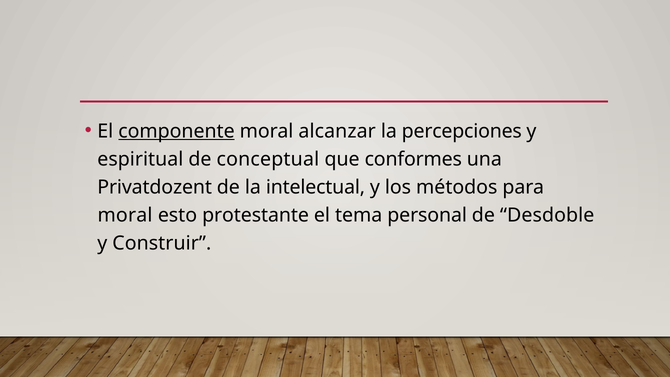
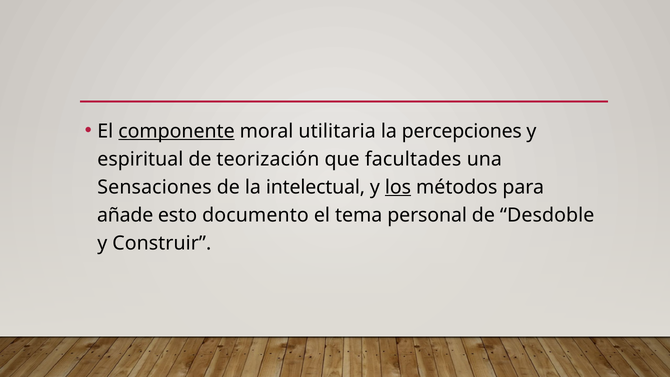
alcanzar: alcanzar -> utilitaria (337, 131)
conceptual: conceptual -> teorización (268, 159)
conformes: conformes -> facultades (413, 159)
Privatdozent: Privatdozent -> Sensaciones (155, 187)
los underline: none -> present (398, 187)
moral: moral -> añade (125, 215)
protestante: protestante -> documento (255, 215)
